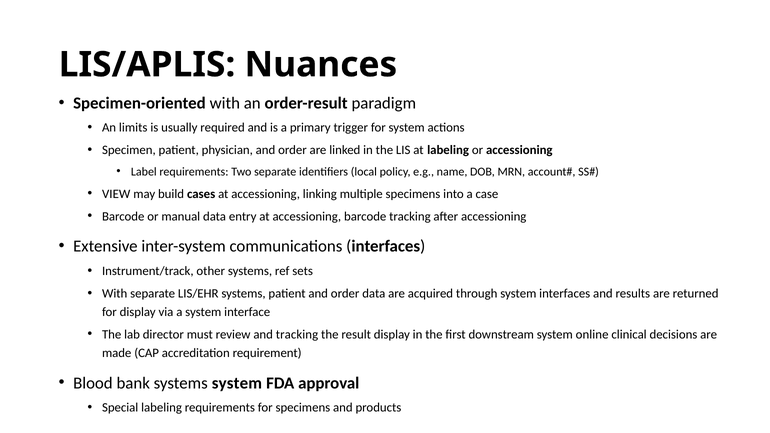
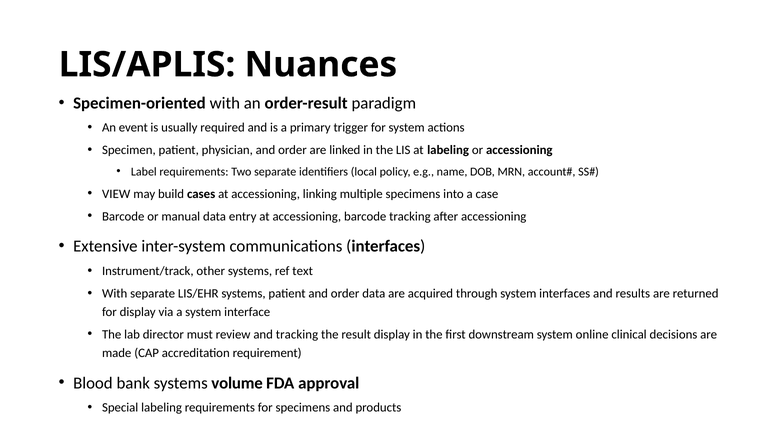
limits: limits -> event (133, 128)
sets: sets -> text (303, 271)
systems system: system -> volume (237, 383)
